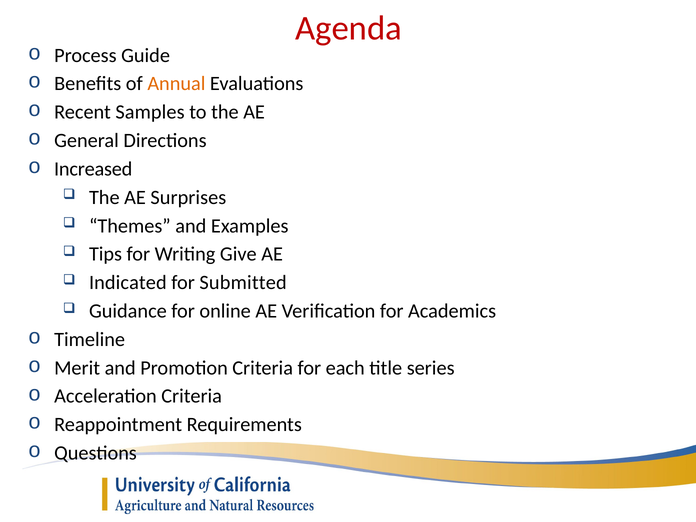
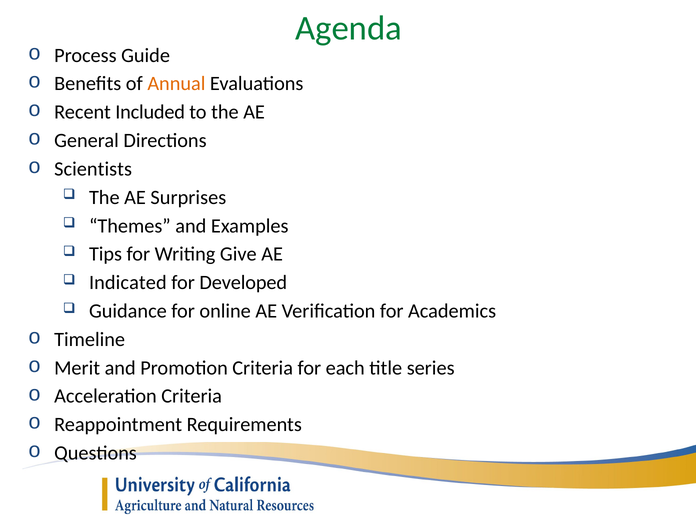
Agenda colour: red -> green (349, 28)
Samples: Samples -> Included (150, 112)
Increased: Increased -> Scientists (93, 169)
Submitted: Submitted -> Developed (243, 283)
